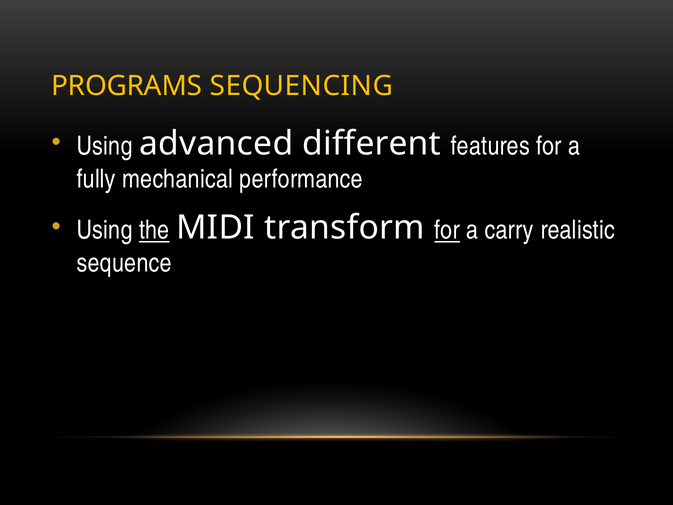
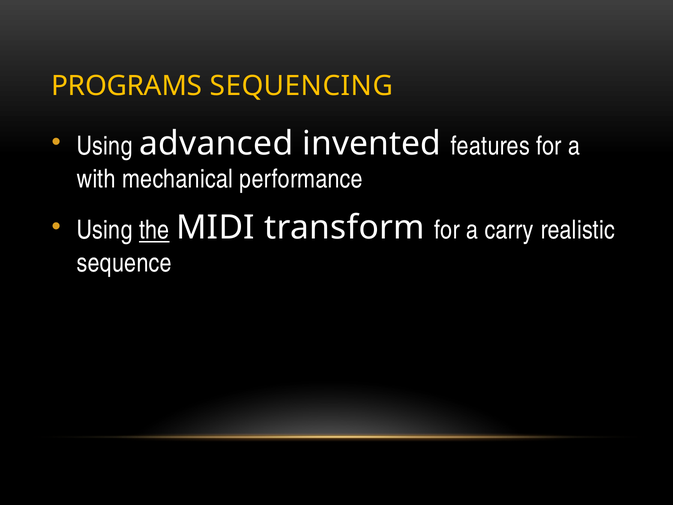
different: different -> invented (372, 144)
fully: fully -> with (96, 179)
for underline: present -> none (447, 230)
